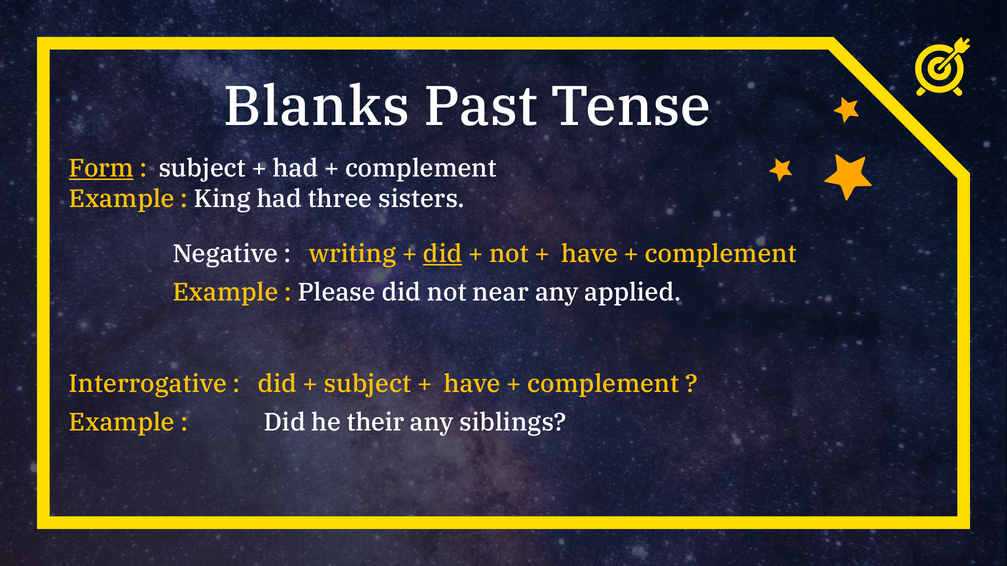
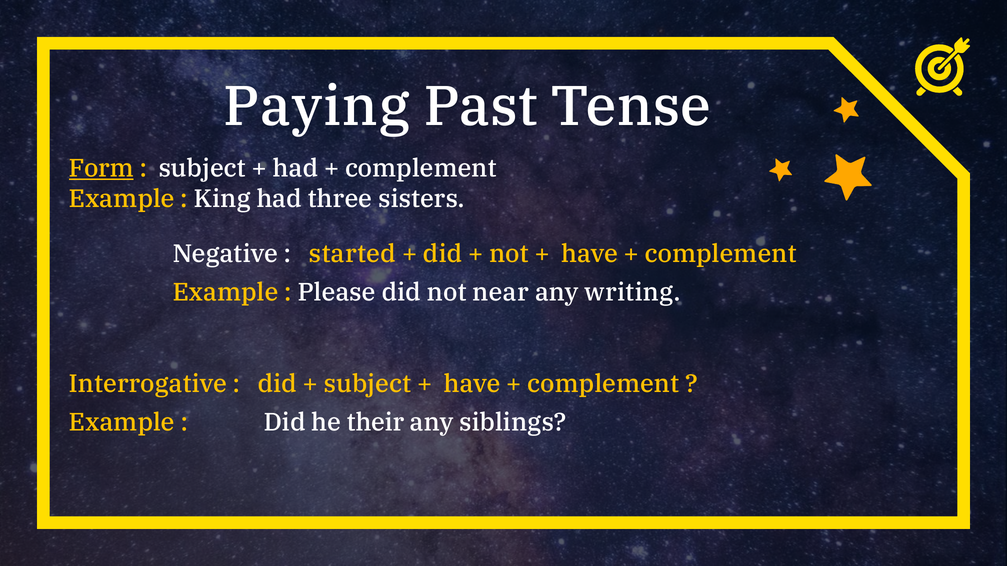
Blanks: Blanks -> Paying (317, 107)
writing: writing -> started (352, 254)
did underline: present -> none (443, 254)
applied: applied -> writing (632, 293)
